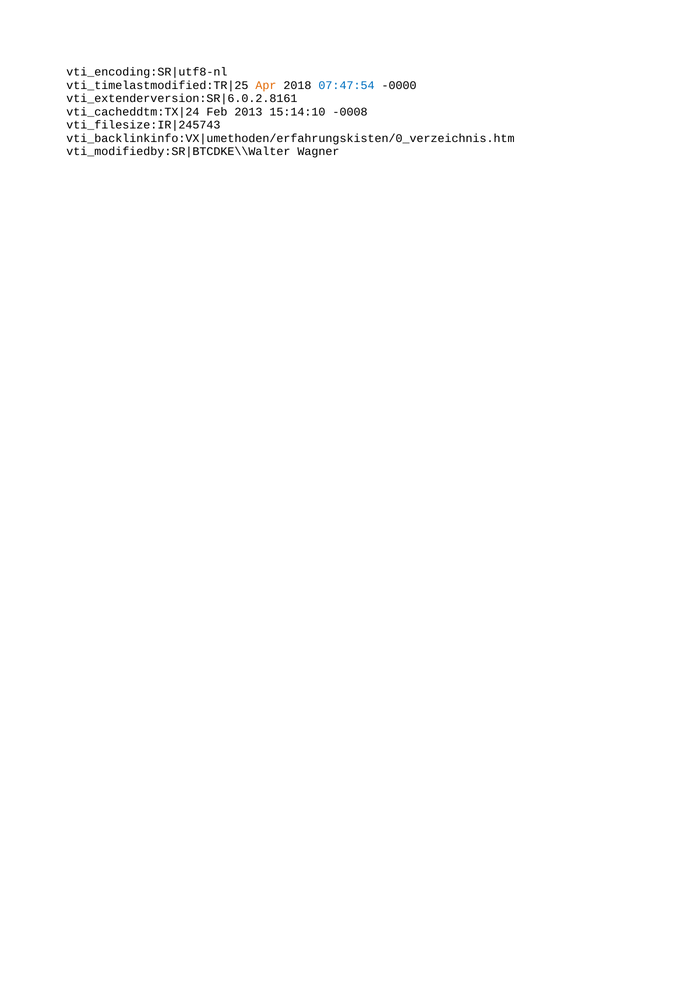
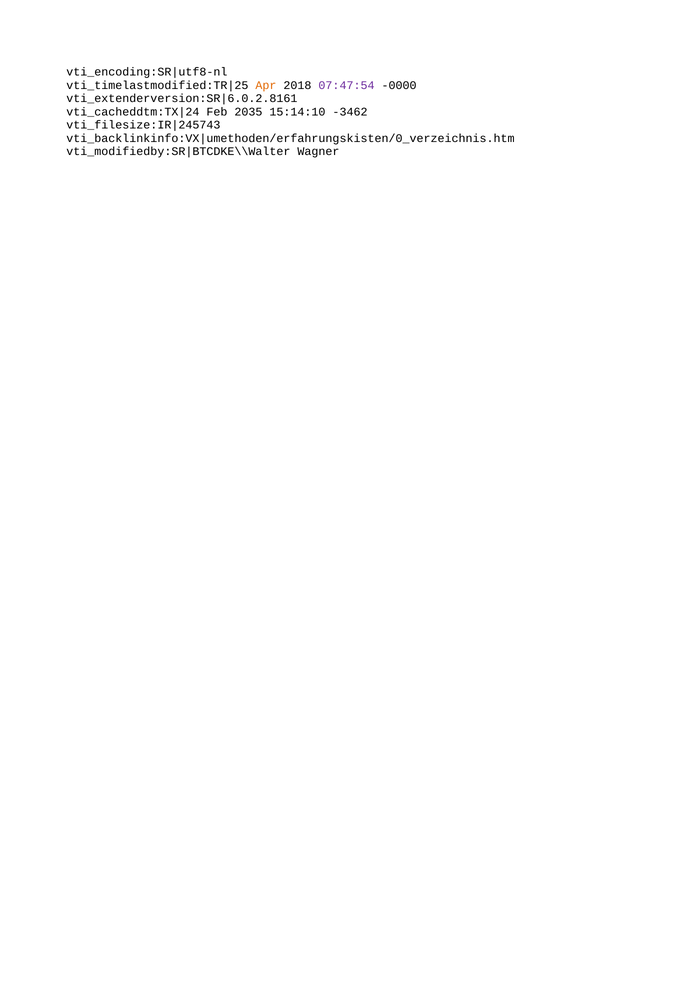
07:47:54 colour: blue -> purple (347, 85)
2013: 2013 -> 2035 (248, 112)
-0008: -0008 -> -3462 (350, 112)
